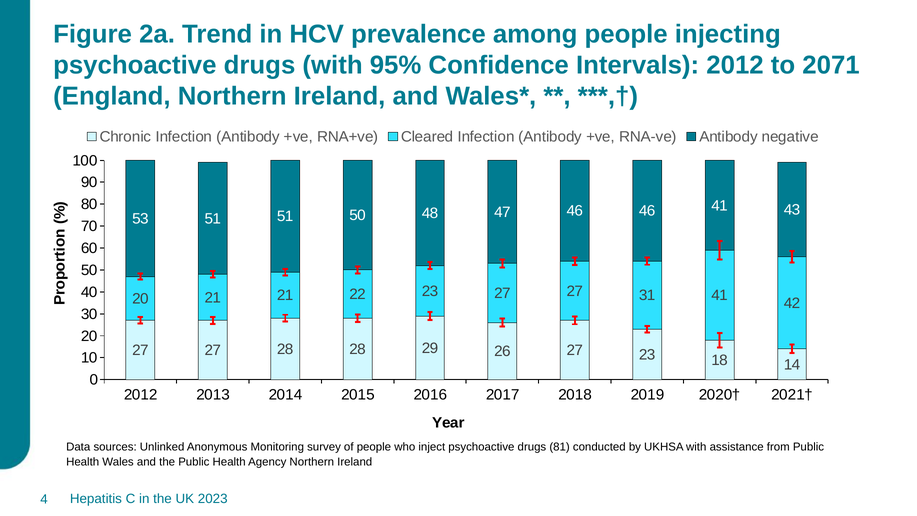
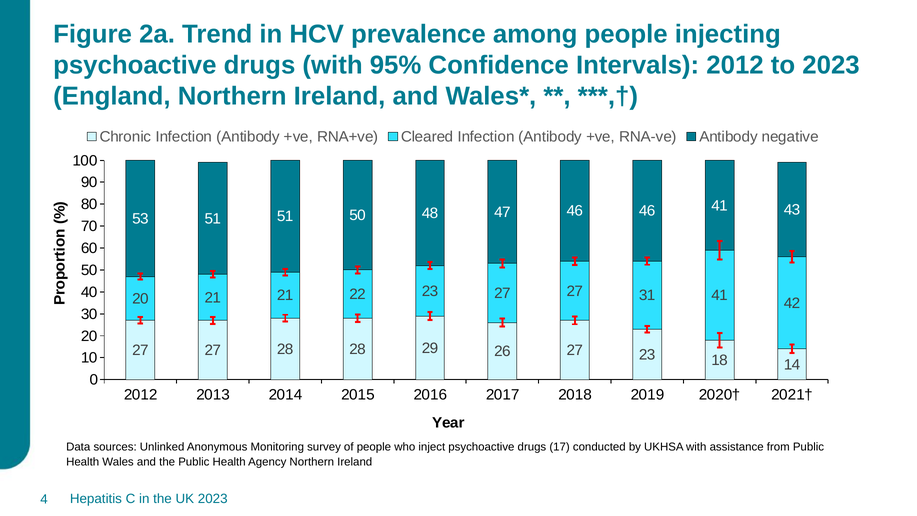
to 2071: 2071 -> 2023 (831, 65)
81: 81 -> 17 (560, 447)
